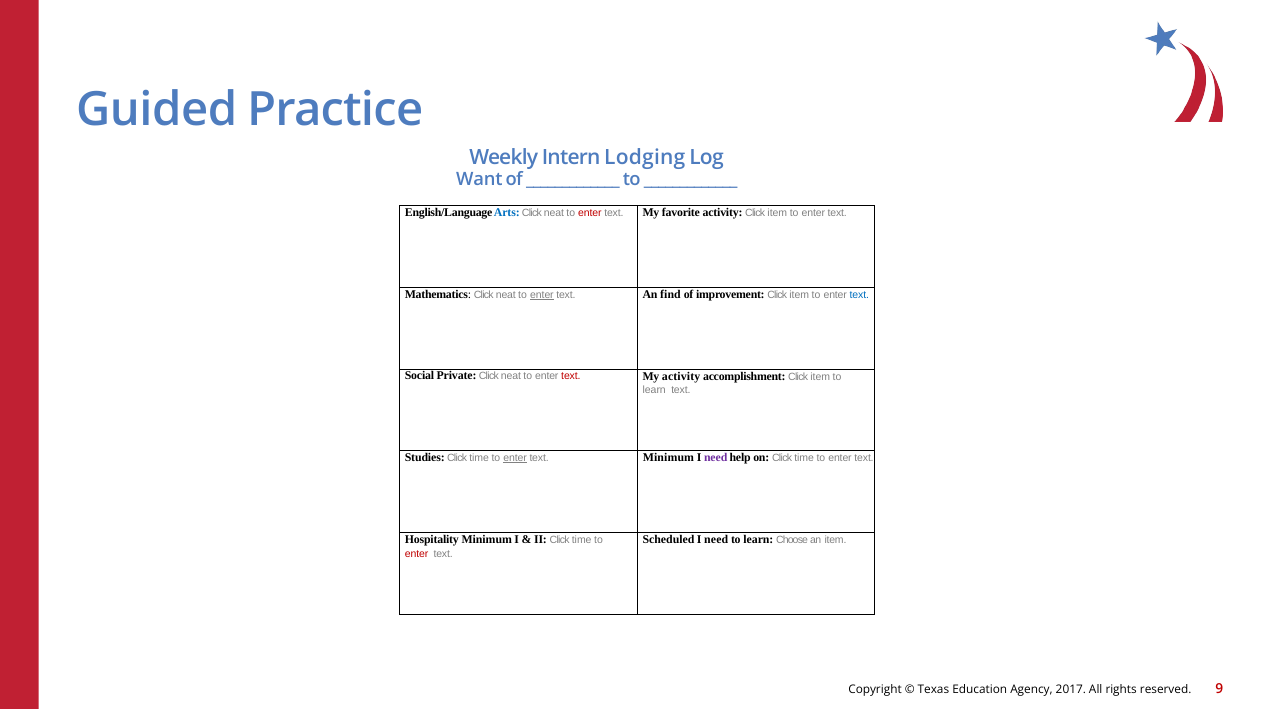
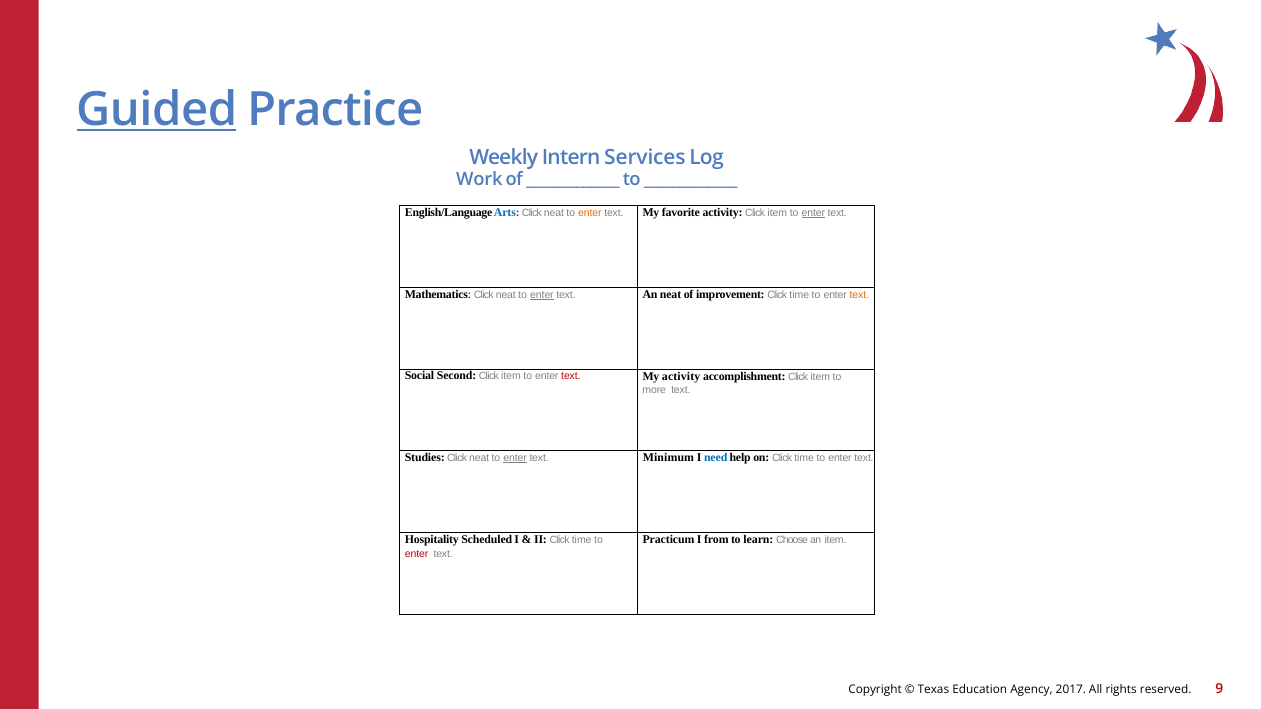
Guided underline: none -> present (157, 110)
Lodging: Lodging -> Services (645, 158)
Want: Want -> Work (479, 179)
enter colour: red -> orange (590, 213)
enter underline: none -> present (813, 213)
An find: find -> neat (671, 294)
improvement Click item: item -> time (799, 295)
text colour: blue -> orange (859, 295)
Private: Private -> Second (457, 376)
neat: neat -> item (511, 377)
learn: learn -> more (654, 390)
time: time -> neat (479, 458)
need colour: purple -> blue (716, 458)
Scheduled: Scheduled -> Practicum (669, 540)
need: need -> from (716, 540)
Hospitality Minimum: Minimum -> Scheduled (487, 540)
